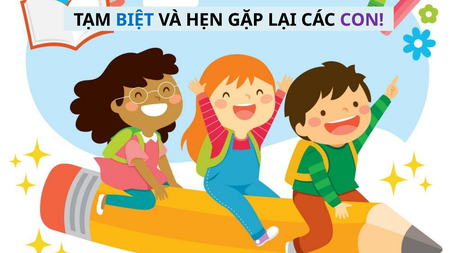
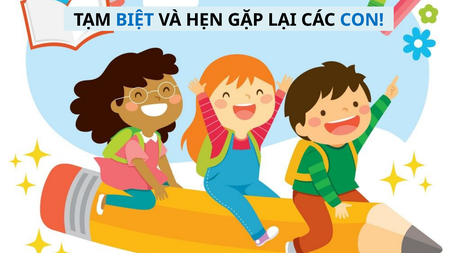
CON colour: purple -> blue (362, 20)
